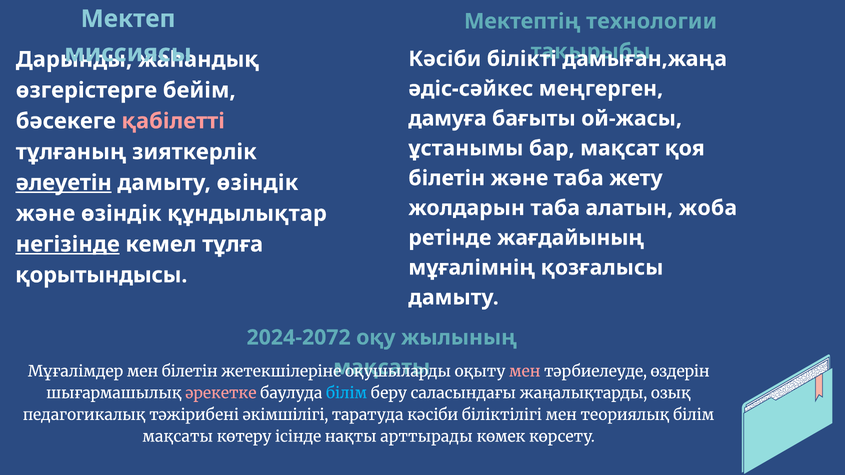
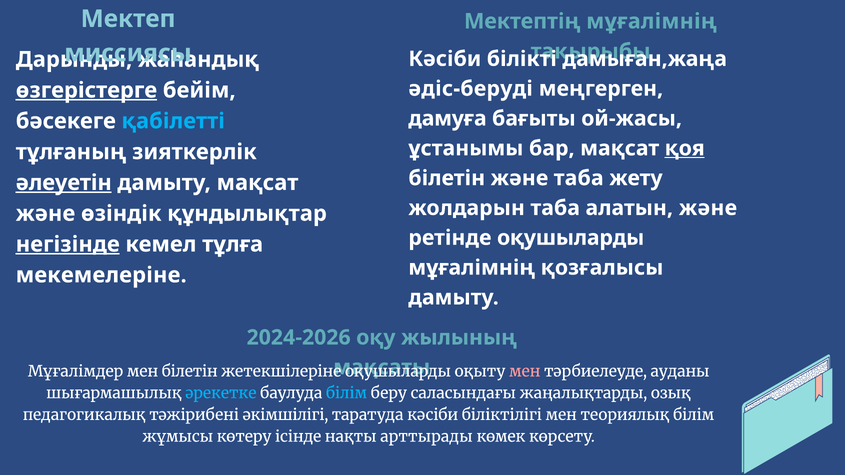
Мектептің технологии: технологии -> мұғалімнің (652, 21)
әдіс-сәйкес: әдіс-сәйкес -> әдіс-беруді (471, 89)
өзгерістерге underline: none -> present (86, 90)
қабілетті colour: pink -> light blue (173, 121)
қоя underline: none -> present (685, 148)
дамыту өзіндік: өзіндік -> мақсат (258, 183)
алатын жоба: жоба -> және (708, 208)
ретінде жағдайының: жағдайының -> оқушыларды (571, 238)
қорытындысы: қорытындысы -> мекемелеріне (101, 275)
2024-2072: 2024-2072 -> 2024-2026 (299, 338)
өздерін: өздерін -> ауданы (680, 372)
әрекетке colour: pink -> light blue (221, 393)
мақсаты: мақсаты -> жұмысы (178, 437)
